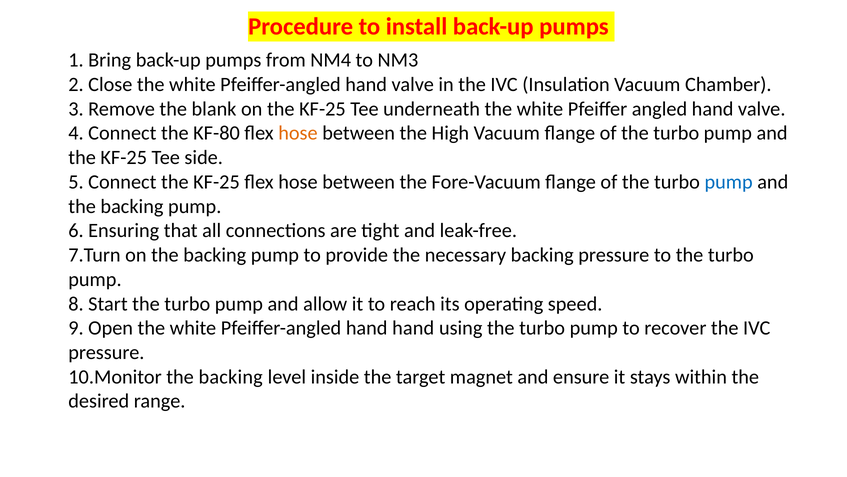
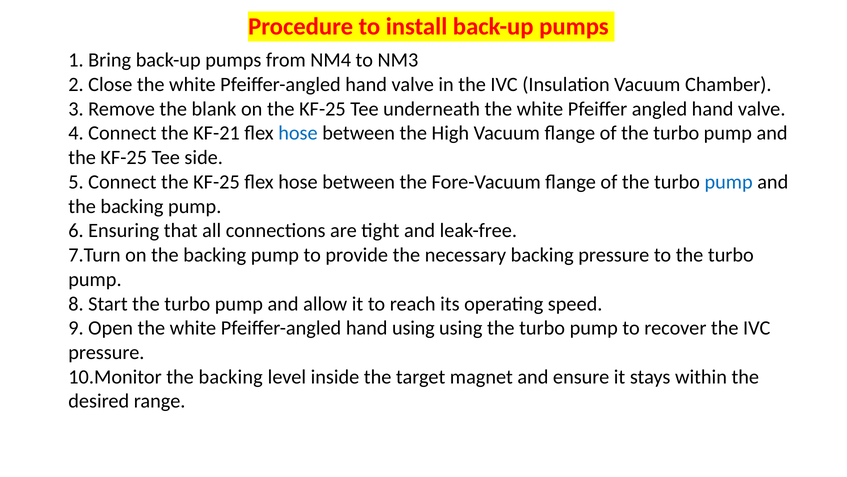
KF-80: KF-80 -> KF-21 (216, 133)
hose colour: orange -> blue (298, 133)
hand hand: hand -> using (413, 328)
